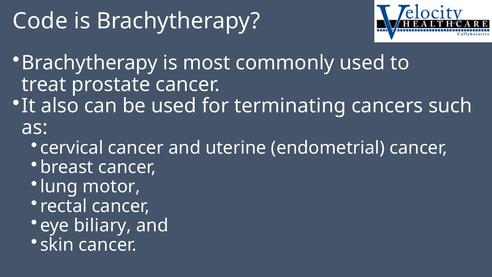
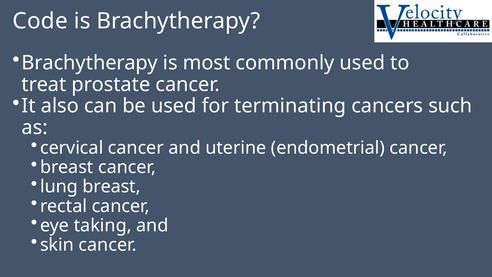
lung motor: motor -> breast (112, 187)
biliary: biliary -> taking (103, 225)
